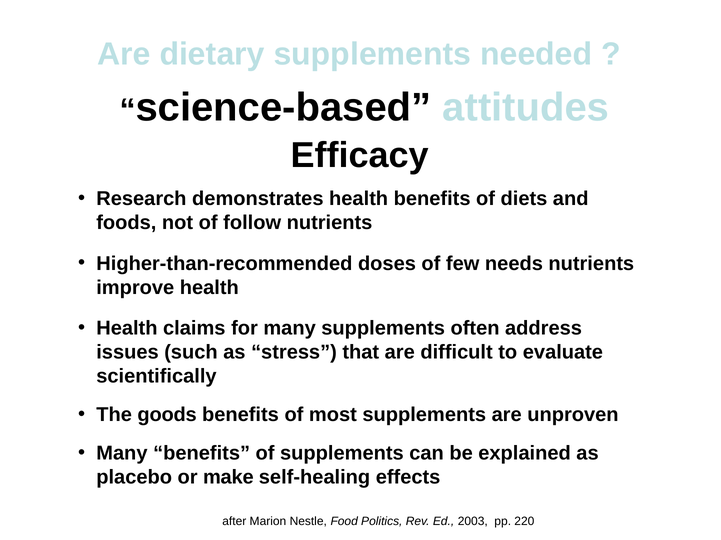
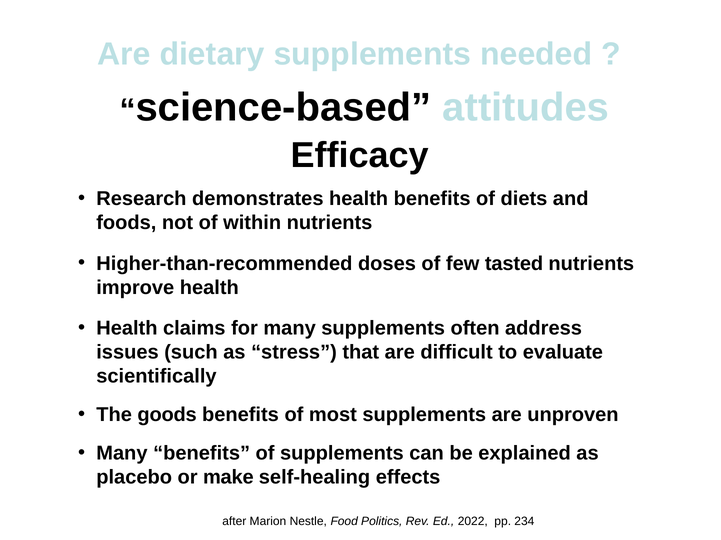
follow: follow -> within (252, 223)
needs: needs -> tasted (514, 264)
2003: 2003 -> 2022 (473, 522)
220: 220 -> 234 (524, 522)
